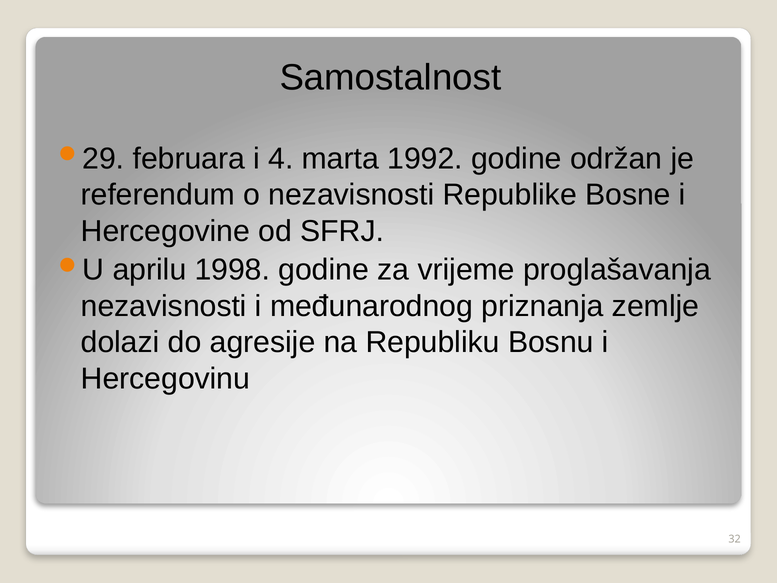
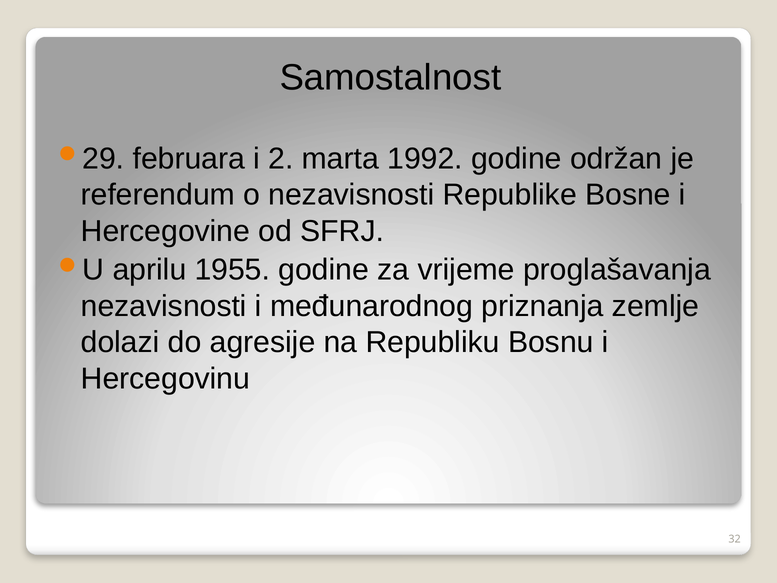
4: 4 -> 2 (281, 159)
1998: 1998 -> 1955 (232, 270)
